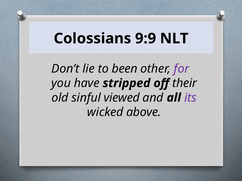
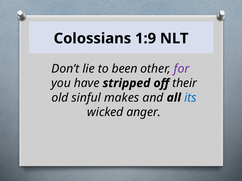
9:9: 9:9 -> 1:9 (146, 39)
viewed: viewed -> makes (122, 98)
its colour: purple -> blue (190, 98)
above: above -> anger (144, 112)
